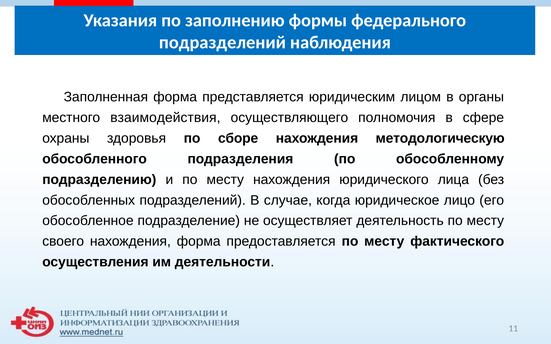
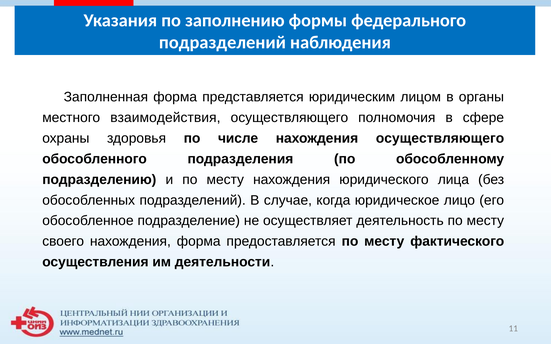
сборе: сборе -> числе (238, 138)
нахождения методологическую: методологическую -> осуществляющего (440, 138)
